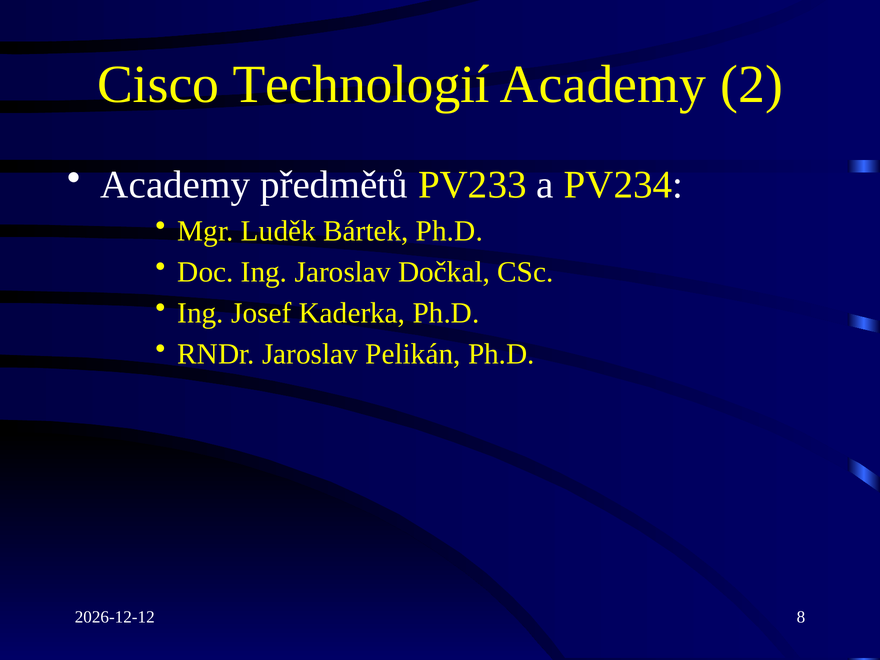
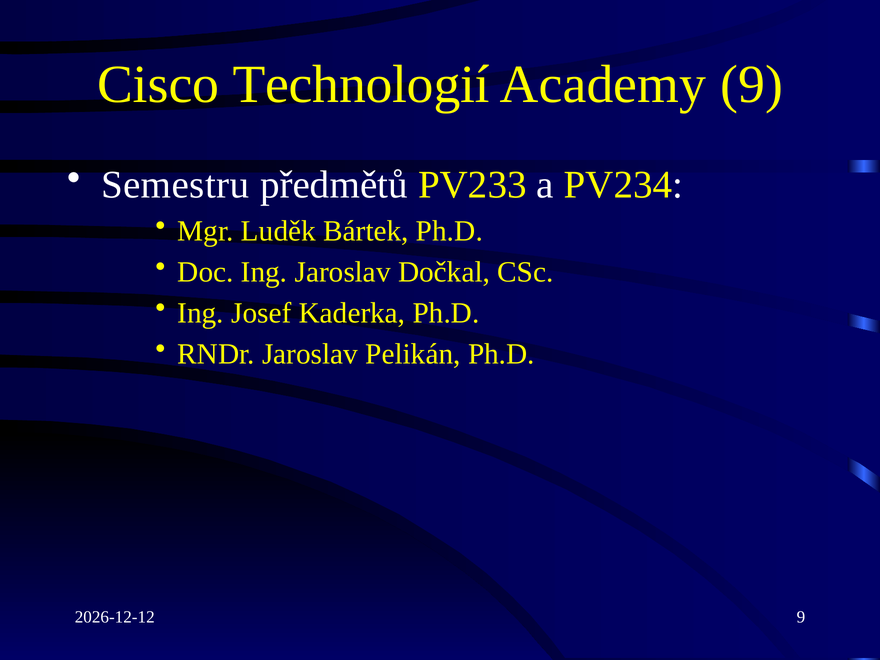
Academy 2: 2 -> 9 (752, 84)
Academy: Academy -> Semestru (175, 185)
8: 8 -> 9 (801, 617)
